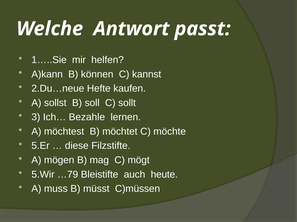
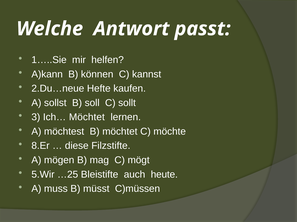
Ich… Bezahle: Bezahle -> Möchtet (87, 118)
5.Er: 5.Er -> 8.Er (41, 146)
…79: …79 -> …25 (68, 175)
